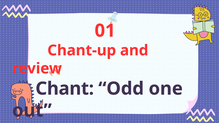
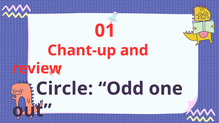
Chant: Chant -> Circle (64, 89)
